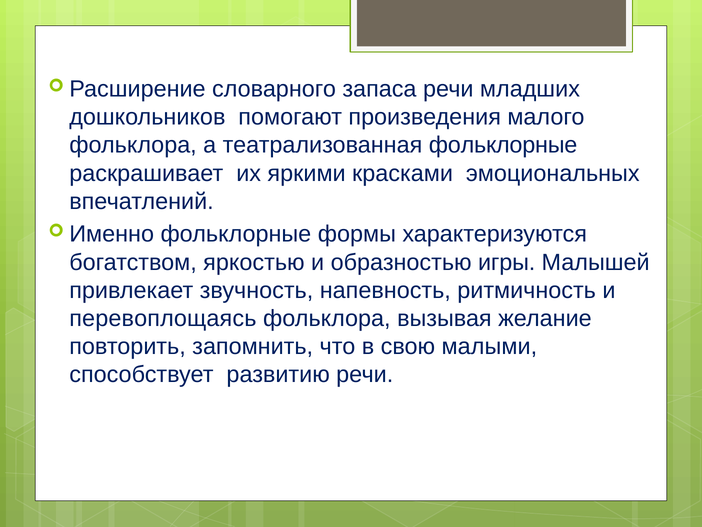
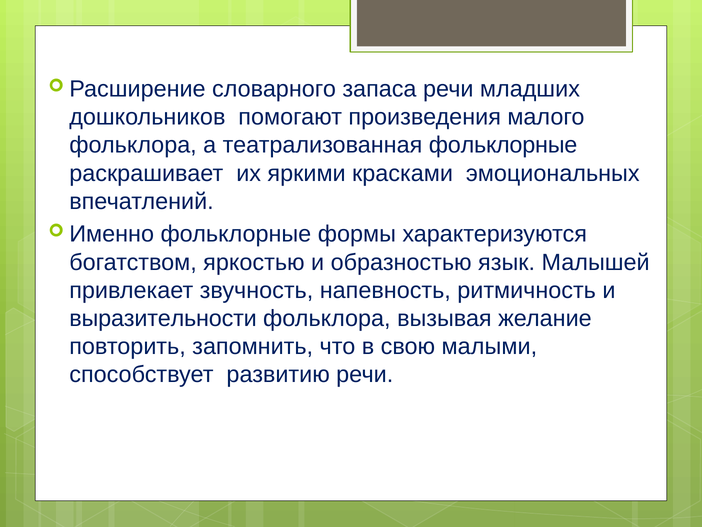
игры: игры -> язык (507, 262)
перевоплощаясь: перевоплощаясь -> выразительности (163, 318)
